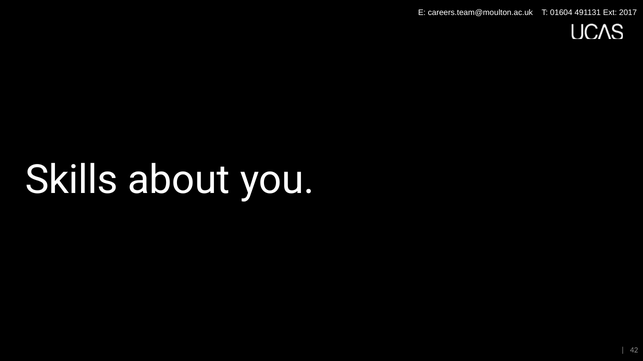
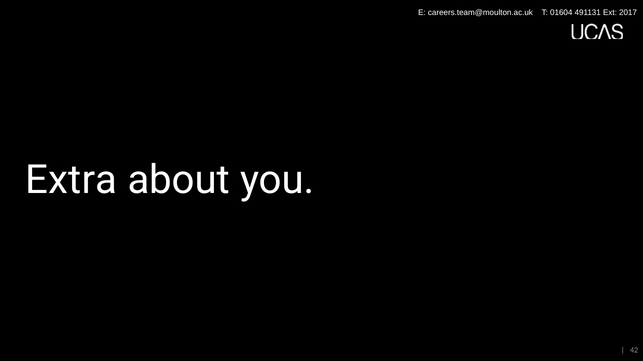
Skills: Skills -> Extra (71, 180)
